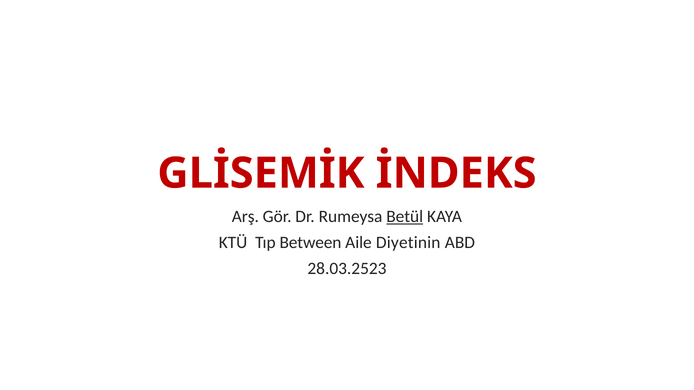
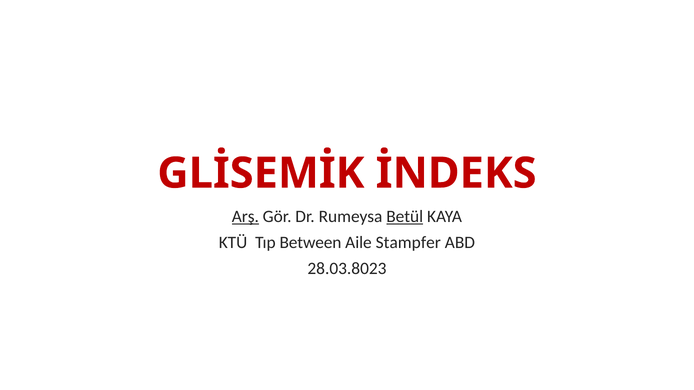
Arş underline: none -> present (245, 217)
Diyetinin: Diyetinin -> Stampfer (408, 243)
28.03.2523: 28.03.2523 -> 28.03.8023 (347, 269)
